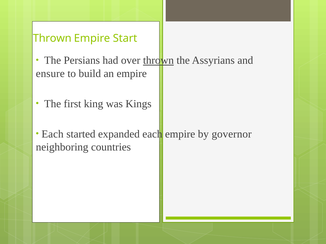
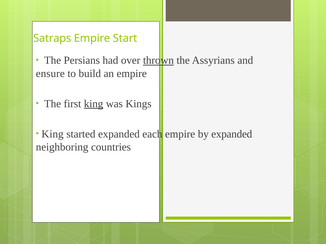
Thrown: Thrown -> Satraps (52, 38)
king underline: none -> present (94, 104)
Each: Each -> King (53, 134)
by governor: governor -> expanded (232, 134)
